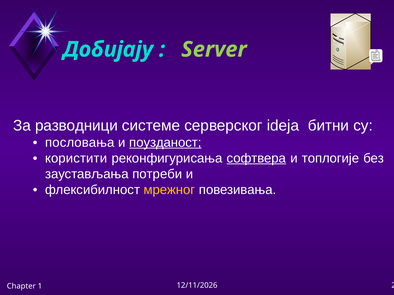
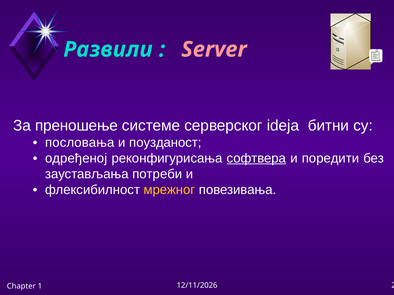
Добијају: Добијају -> Развили (108, 50)
Server colour: light green -> pink (214, 50)
разводници: разводници -> преношење (76, 126)
поузданост underline: present -> none (165, 143)
користити: користити -> одређеној (76, 158)
топлогије: топлогије -> поредити (331, 158)
